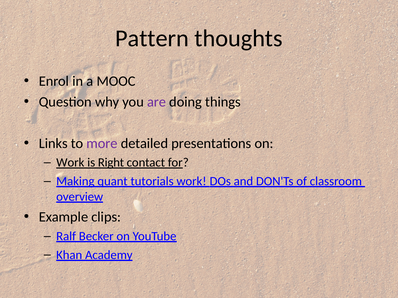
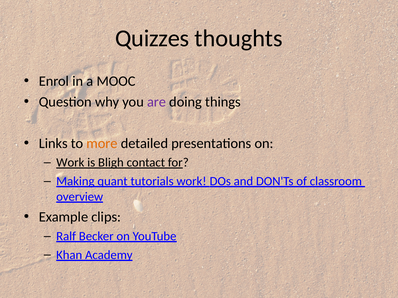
Pattern: Pattern -> Quizzes (152, 39)
more colour: purple -> orange (102, 144)
Right: Right -> Bligh (111, 163)
